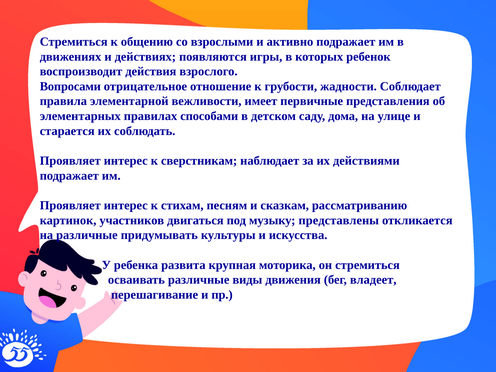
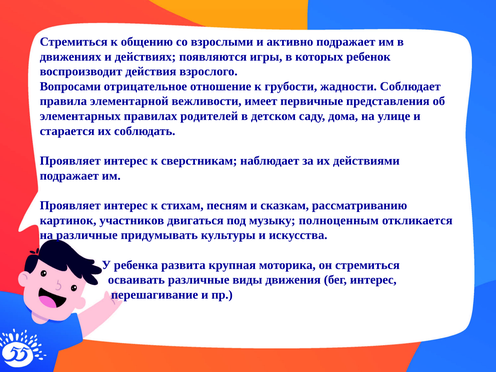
способами: способами -> родителей (209, 116)
представлены: представлены -> полноценным (339, 220)
бег владеет: владеет -> интерес (373, 280)
